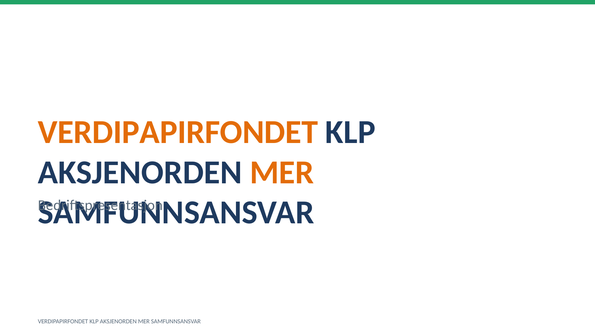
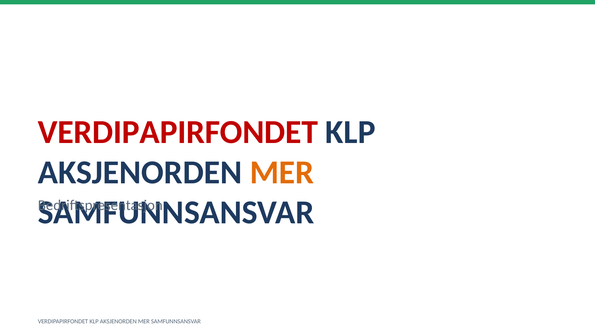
VERDIPAPIRFONDET colour: orange -> red (178, 132)
